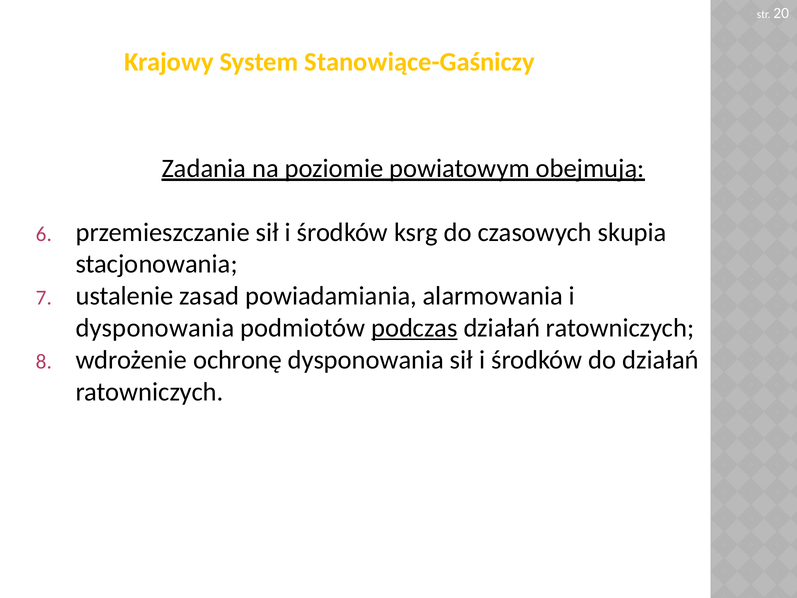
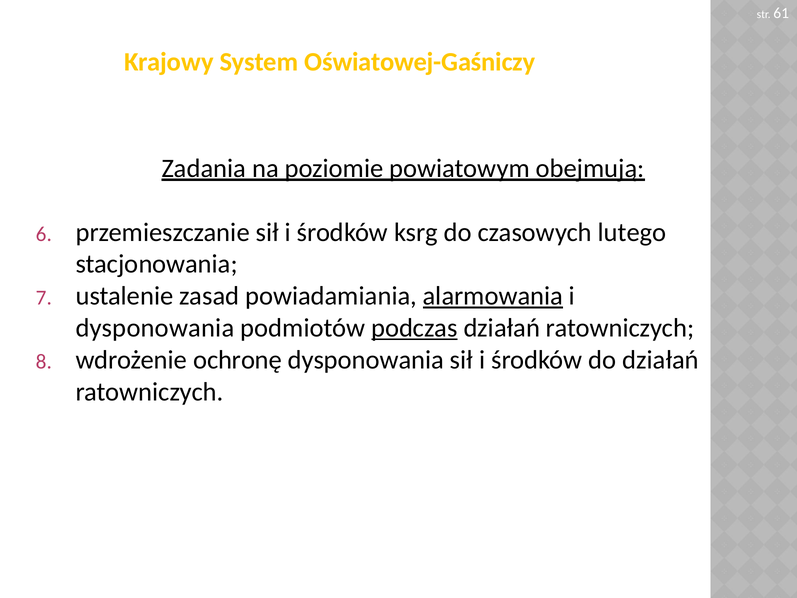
20: 20 -> 61 (781, 13)
Stanowiące-Gaśniczy: Stanowiące-Gaśniczy -> Oświatowej-Gaśniczy (420, 62)
skupia: skupia -> lutego (632, 232)
alarmowania underline: none -> present (493, 296)
